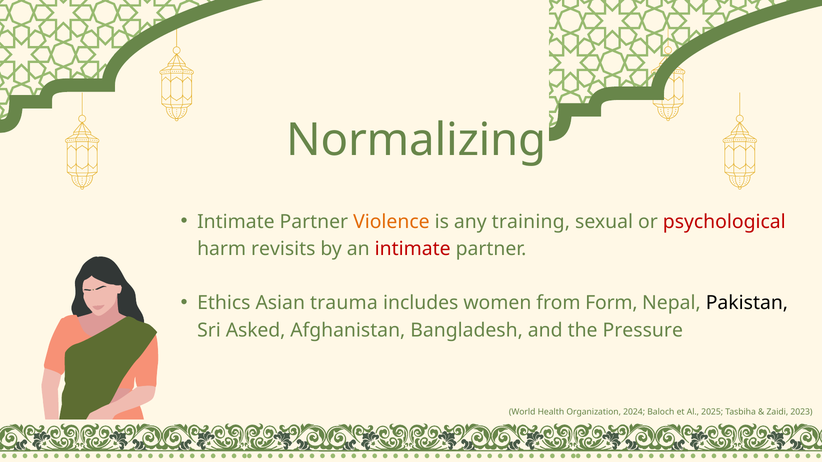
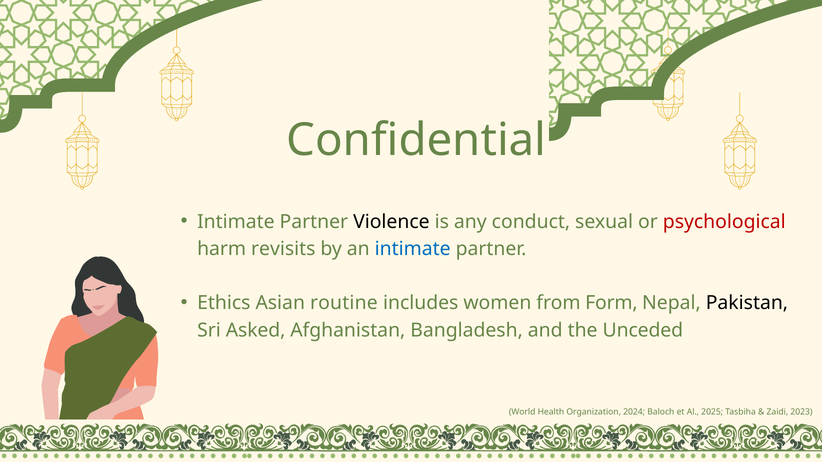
Normalizing: Normalizing -> Confidential (416, 141)
Violence colour: orange -> black (391, 222)
training: training -> conduct (531, 222)
intimate colour: red -> blue (413, 249)
trauma: trauma -> routine (344, 303)
Pressure: Pressure -> Unceded (643, 330)
